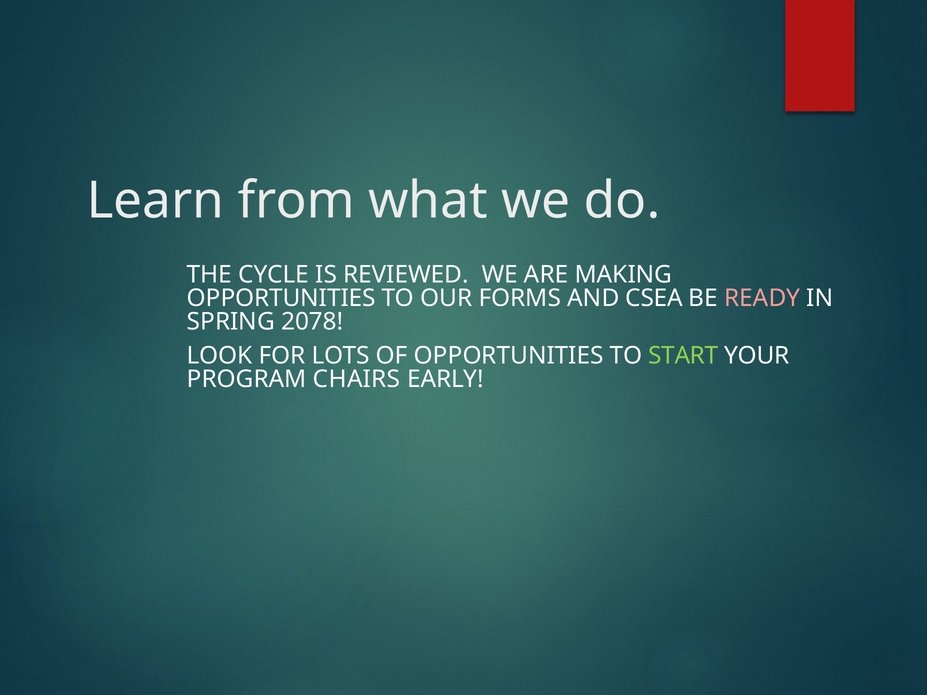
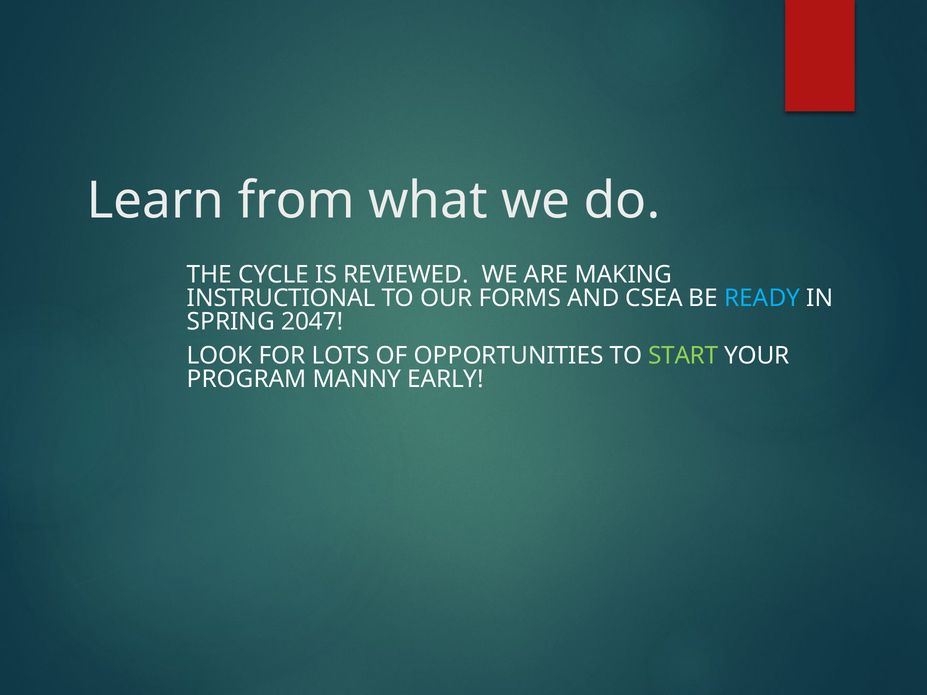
OPPORTUNITIES: OPPORTUNITIES -> INSTRUCTIONAL (281, 298)
READY colour: pink -> light blue (762, 298)
2078: 2078 -> 2047 (312, 322)
CHAIRS: CHAIRS -> MANNY (357, 379)
